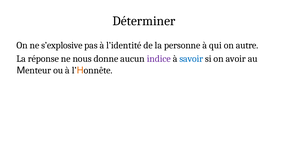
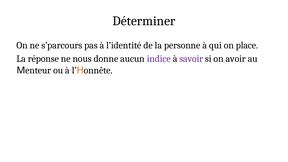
s’explosive: s’explosive -> s’parcours (62, 45)
autre: autre -> place (247, 45)
savoir colour: blue -> purple (191, 59)
